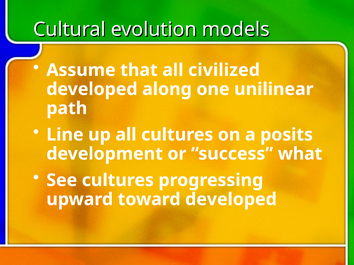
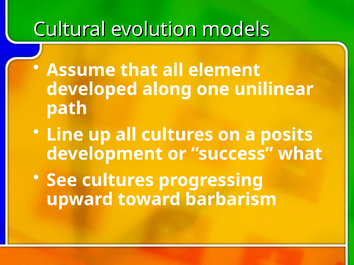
civilized: civilized -> element (224, 70)
toward developed: developed -> barbarism (231, 200)
